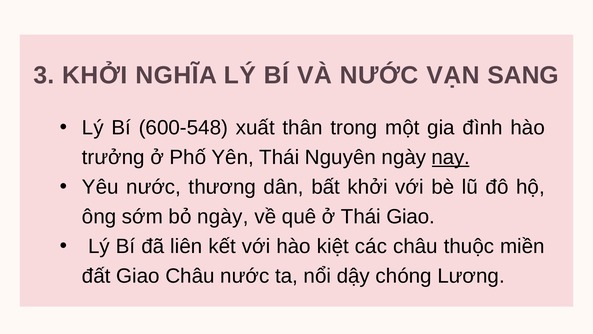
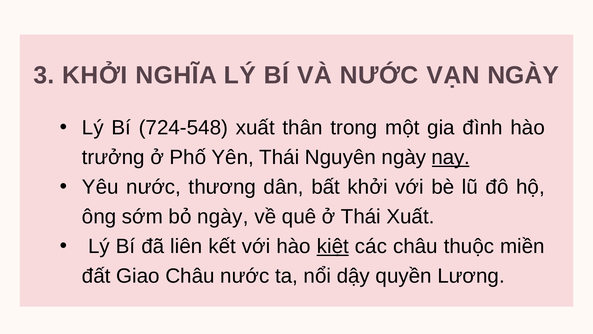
VẠN SANG: SANG -> NGÀY (523, 75)
600-548: 600-548 -> 724-548 (183, 128)
Thái Giao: Giao -> Xuất (411, 217)
kiệt underline: none -> present (333, 246)
chóng: chóng -> quyền (404, 276)
